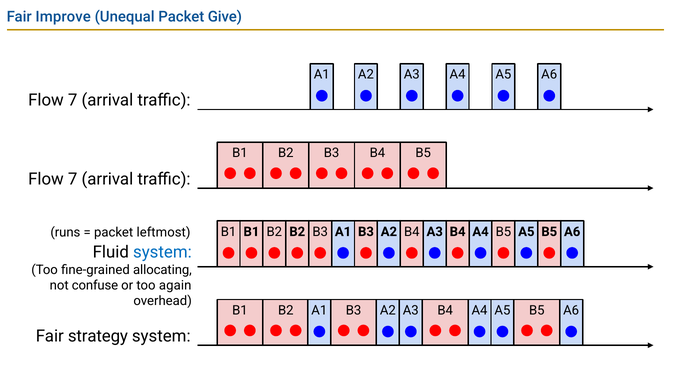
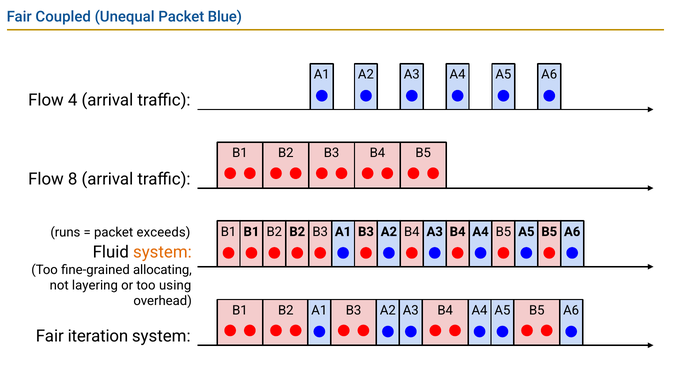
Improve: Improve -> Coupled (63, 17)
Give: Give -> Blue (225, 17)
7: 7 -> 4 (73, 100)
7: 7 -> 8 (73, 179)
leftmost: leftmost -> exceeds (163, 233)
system colour: blue -> orange (162, 252)
confuse: confuse -> layering (95, 286)
again: again -> using (175, 286)
strategy: strategy -> iteration (98, 336)
